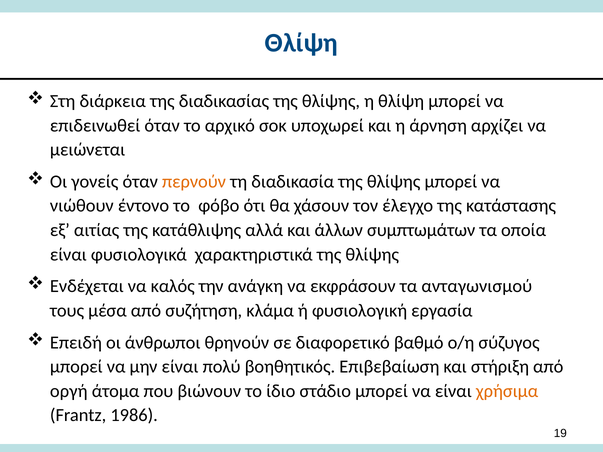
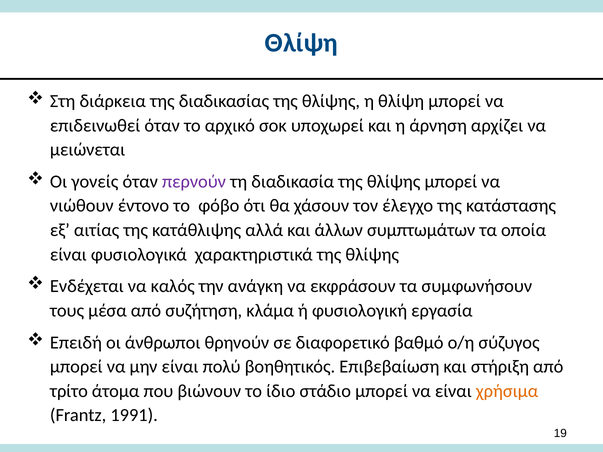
περνούν colour: orange -> purple (194, 182)
ανταγωνισμού: ανταγωνισμού -> συμφωνήσουν (477, 286)
οργή: οργή -> τρίτο (69, 391)
1986: 1986 -> 1991 (134, 416)
